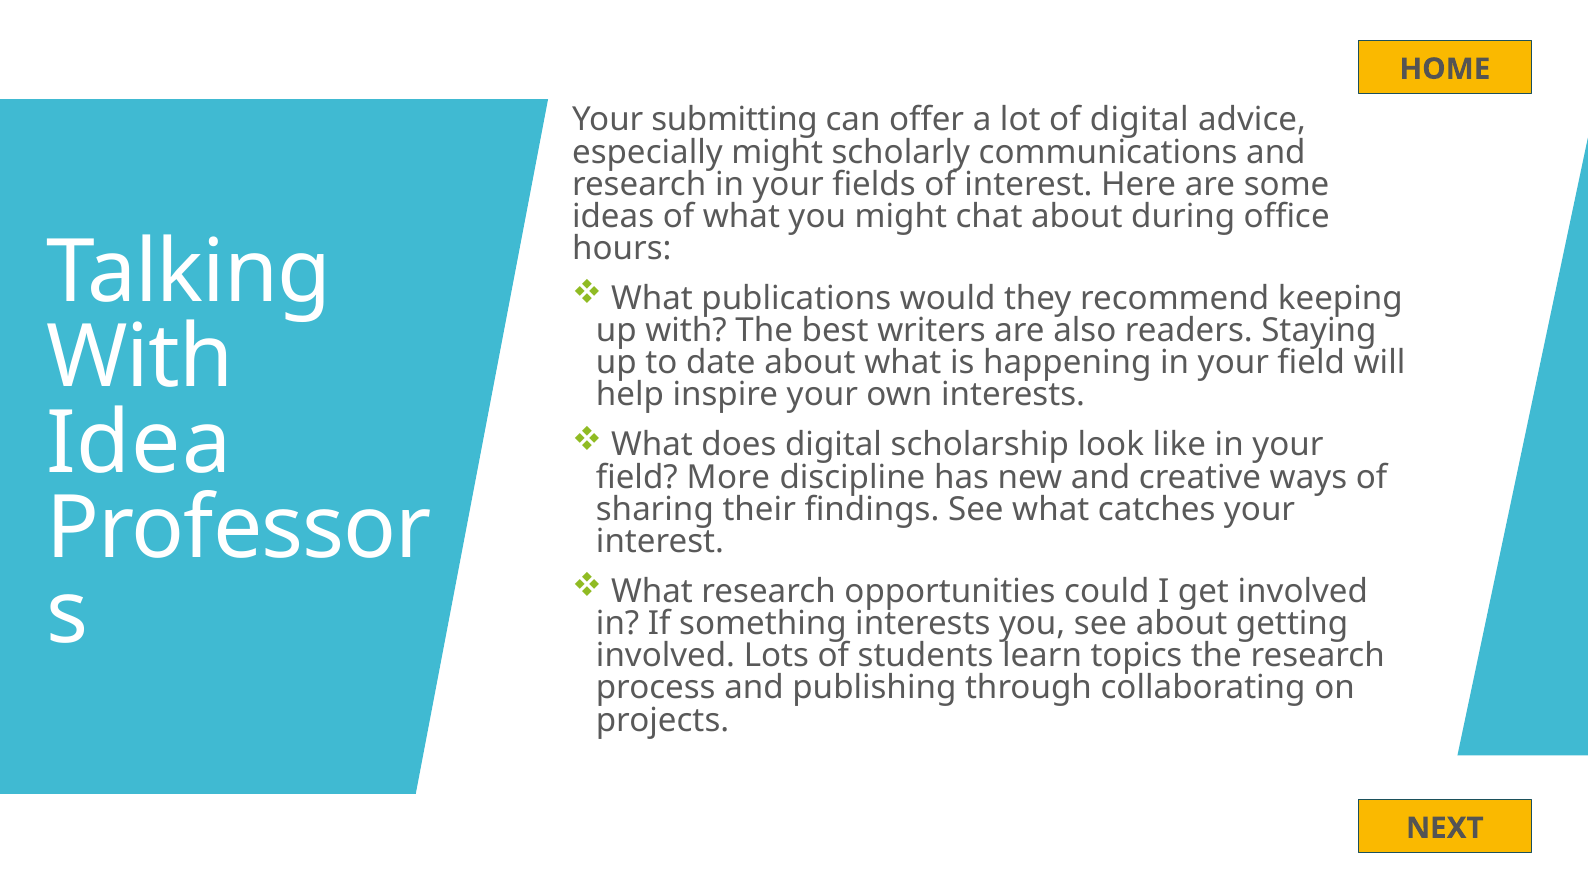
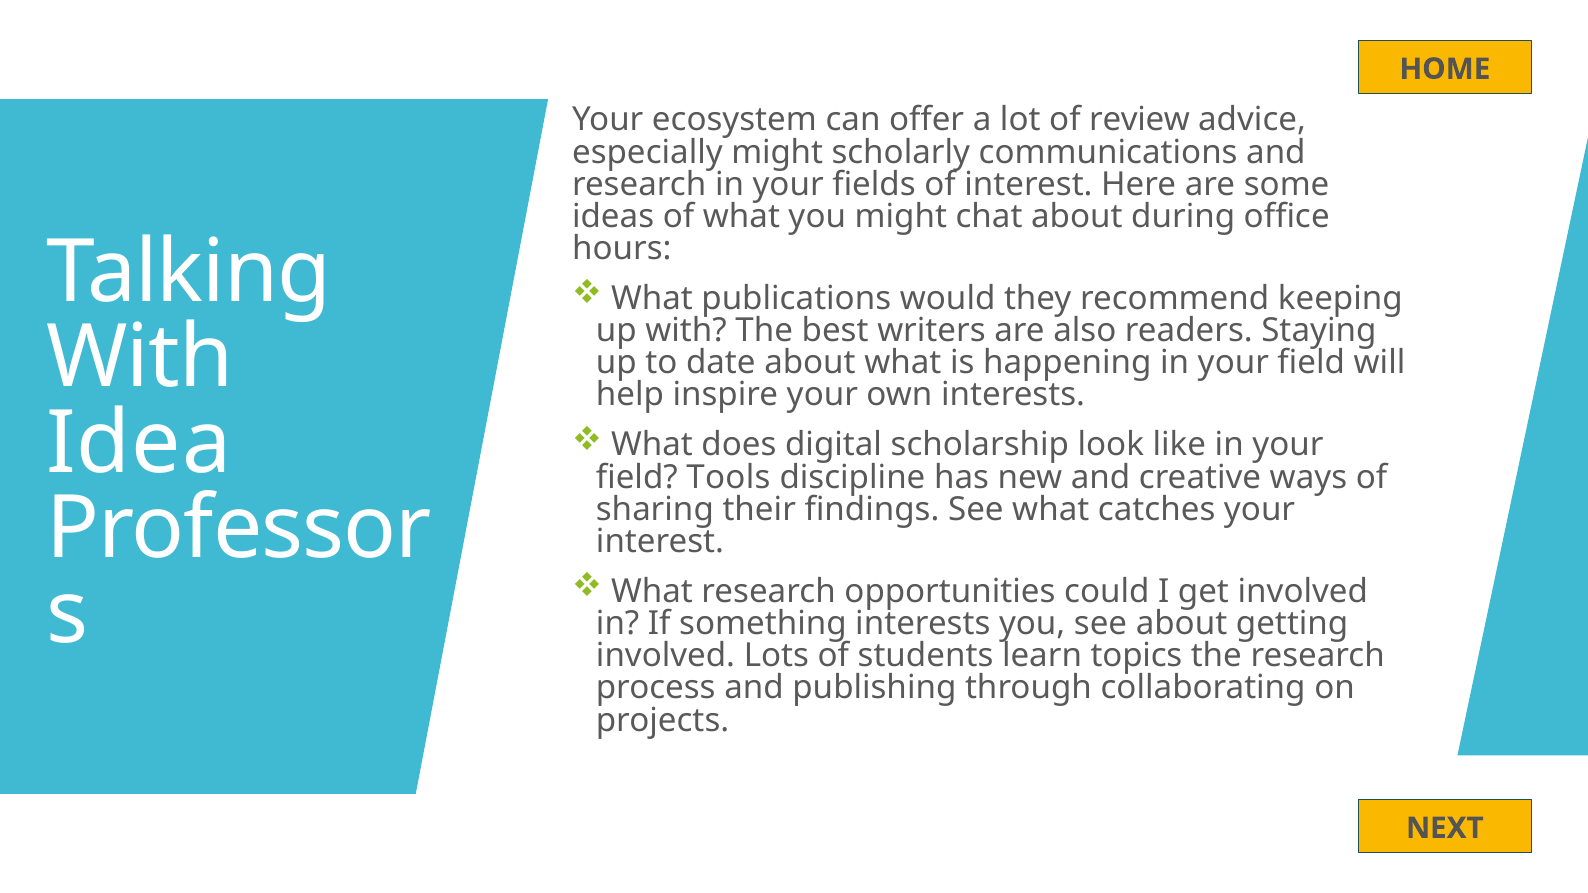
submitting: submitting -> ecosystem (734, 120)
of digital: digital -> review (1140, 120)
More: More -> Tools (728, 477)
